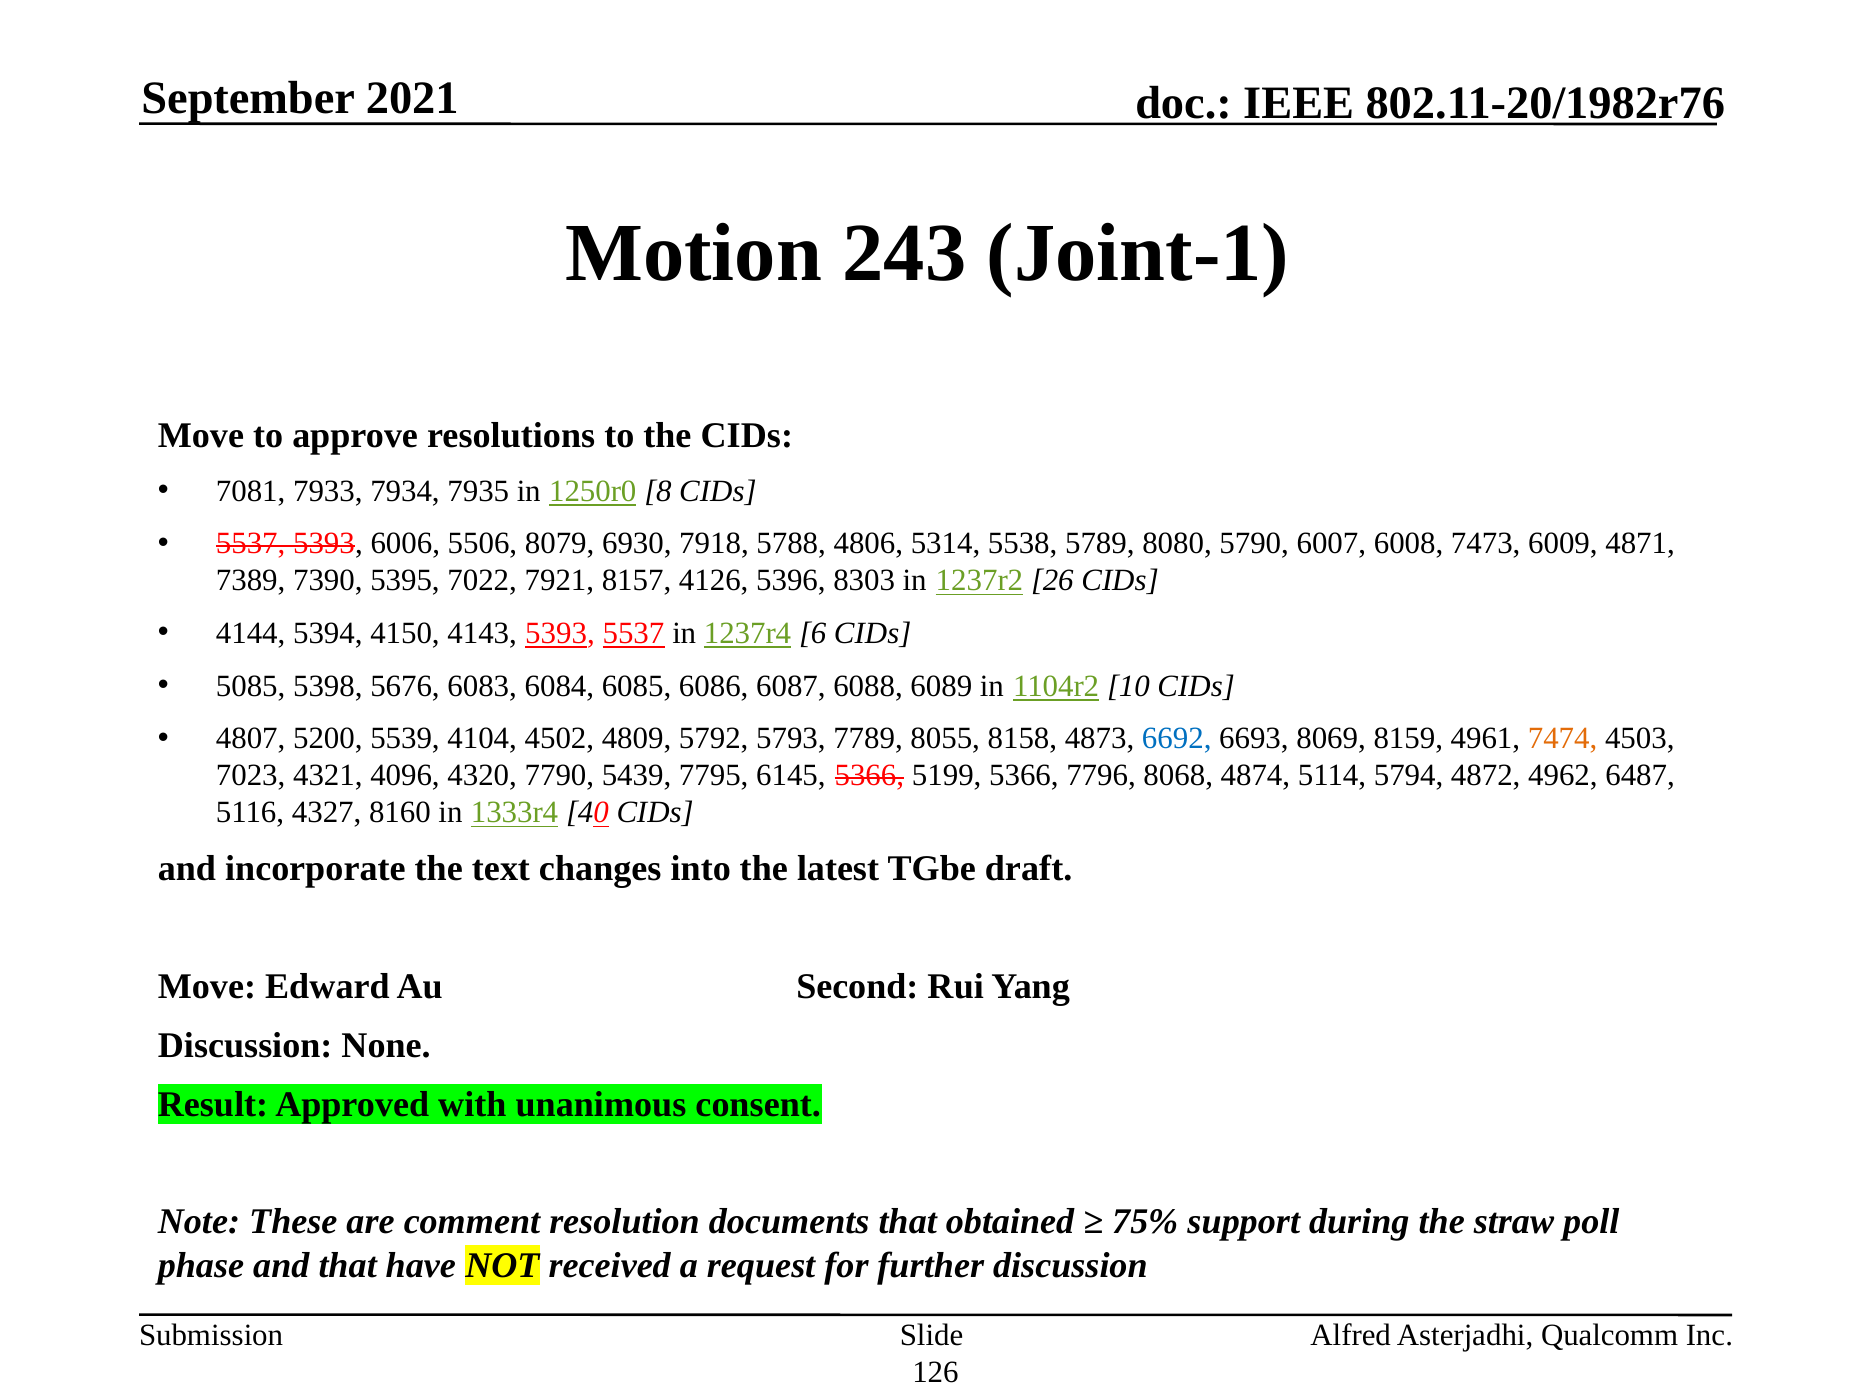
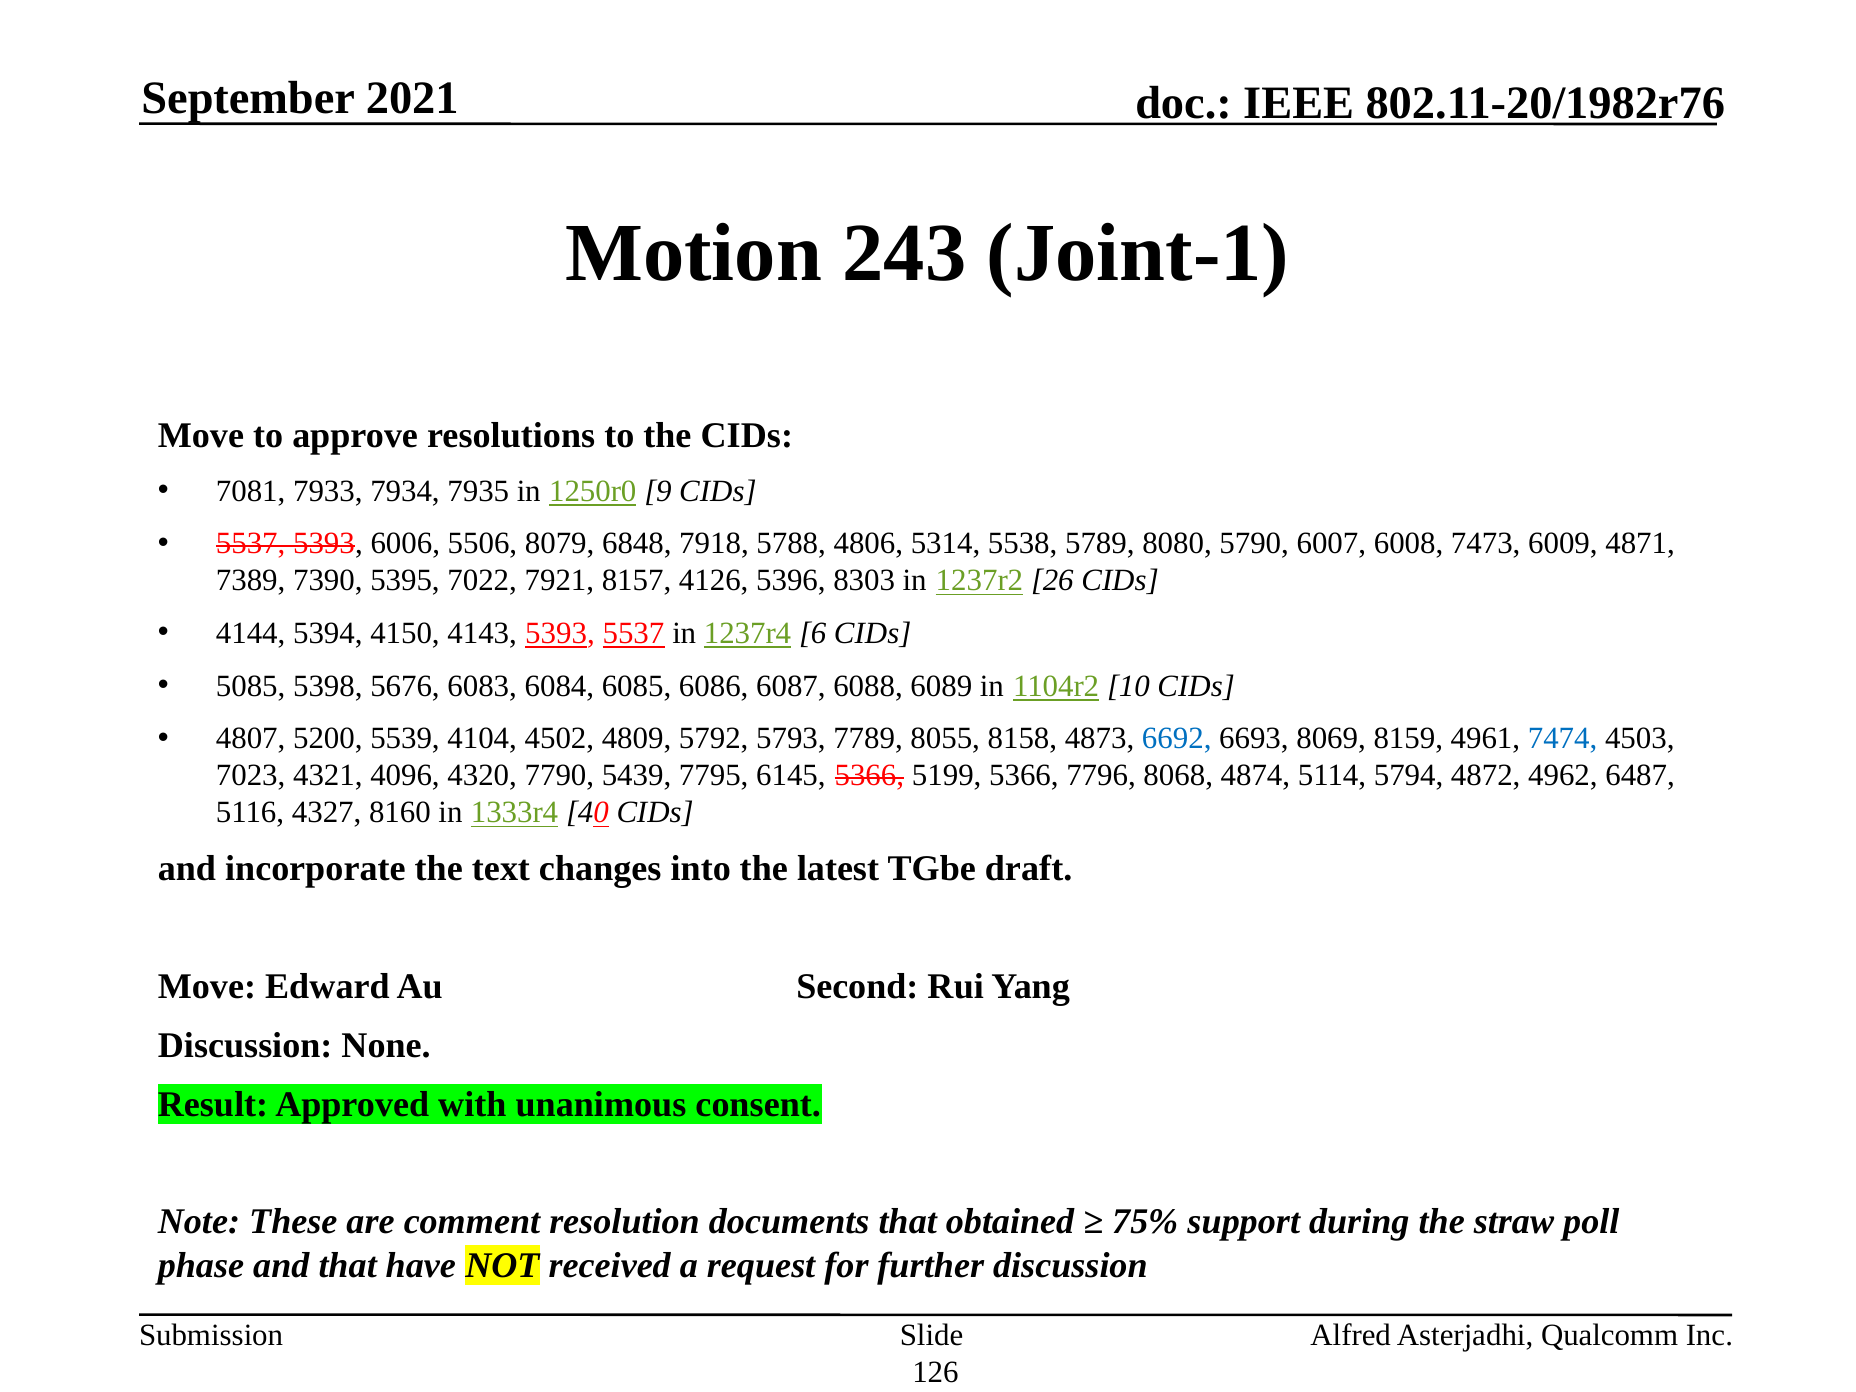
8: 8 -> 9 (658, 491)
6930: 6930 -> 6848 (637, 544)
7474 colour: orange -> blue (1563, 739)
